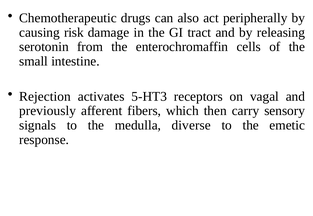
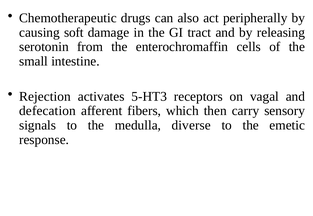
risk: risk -> soft (74, 32)
previously: previously -> defecation (47, 111)
